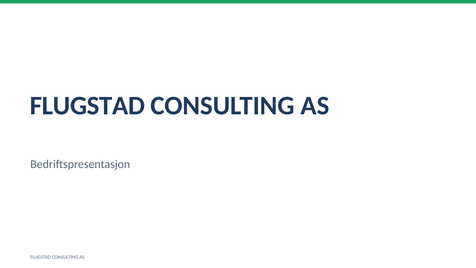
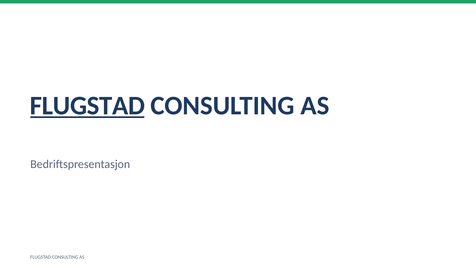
FLUGSTAD underline: none -> present (87, 106)
